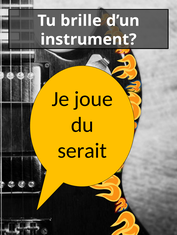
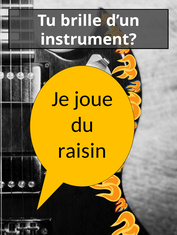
serait: serait -> raisin (82, 151)
